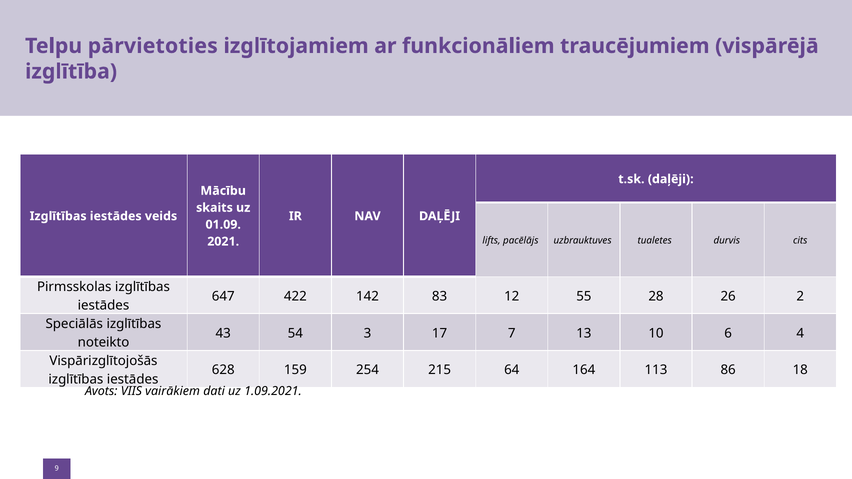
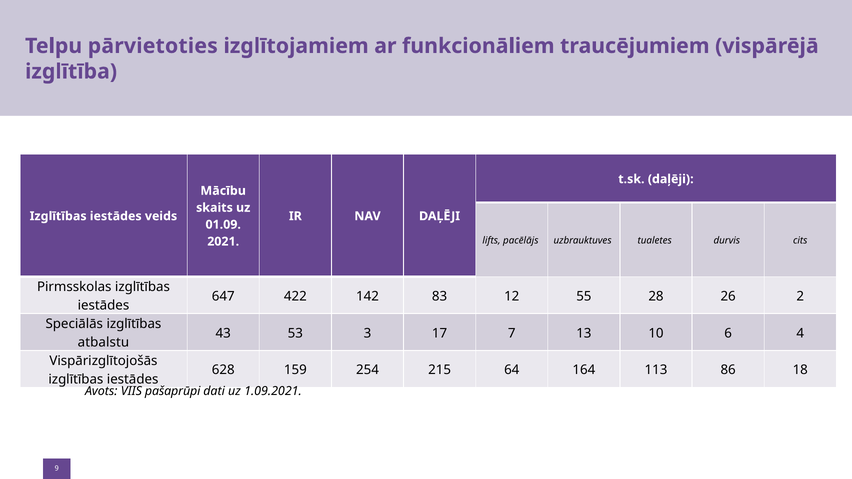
54: 54 -> 53 (295, 333)
noteikto: noteikto -> atbalstu (103, 342)
vairākiem: vairākiem -> pašaprūpi (173, 391)
